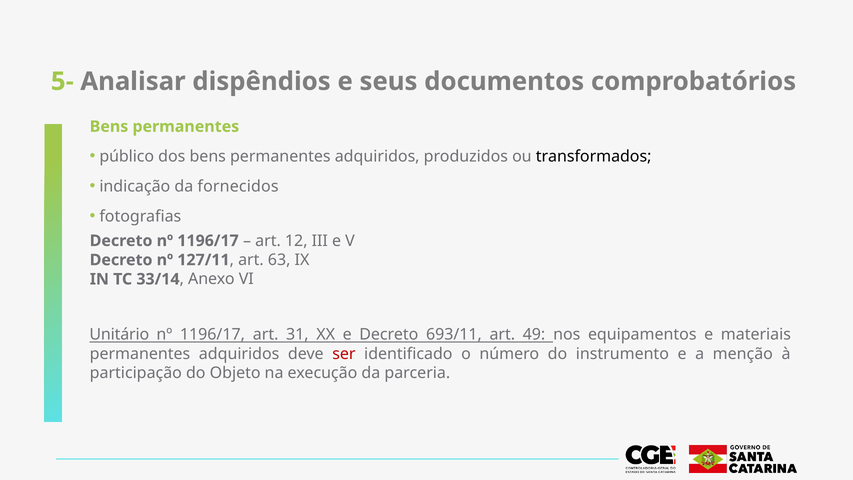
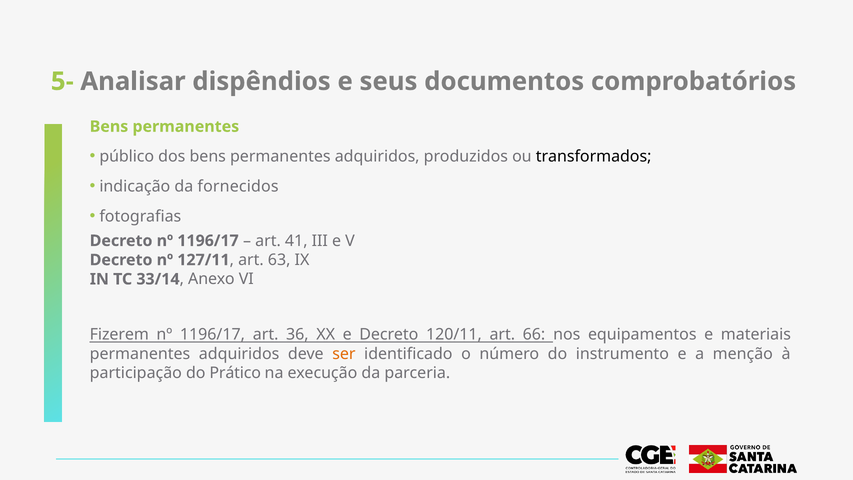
12: 12 -> 41 (296, 241)
Unitário: Unitário -> Fizerem (119, 334)
31: 31 -> 36 (297, 334)
693/11: 693/11 -> 120/11 (454, 334)
49: 49 -> 66 (534, 334)
ser colour: red -> orange (344, 354)
Objeto: Objeto -> Prático (235, 373)
